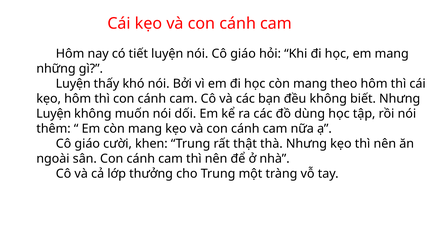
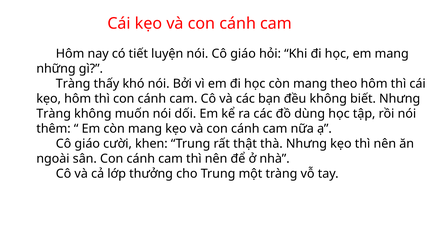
Luyện: Luyện -> Tràng (73, 84)
Luyện: Luyện -> Tràng (54, 114)
